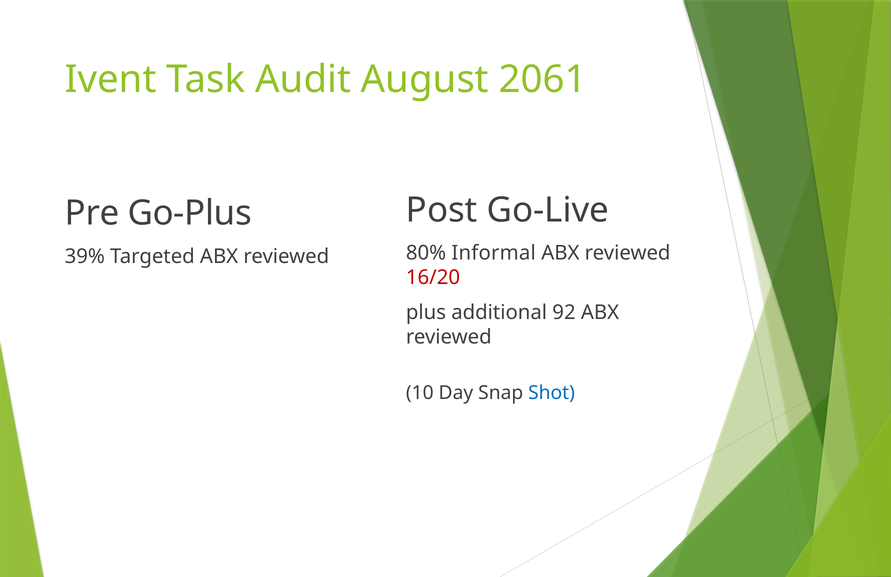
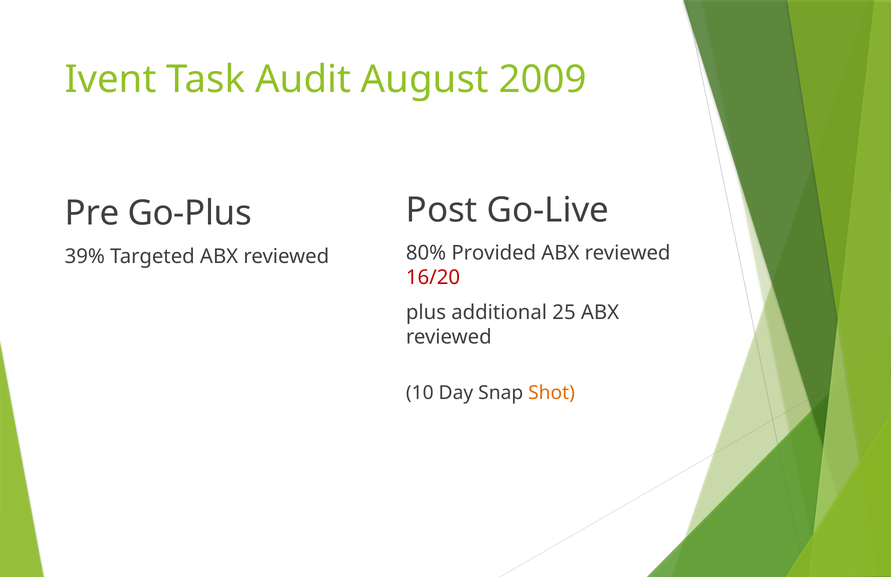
2061: 2061 -> 2009 (543, 80)
Informal: Informal -> Provided (494, 253)
92: 92 -> 25 (564, 312)
Shot colour: blue -> orange (552, 392)
